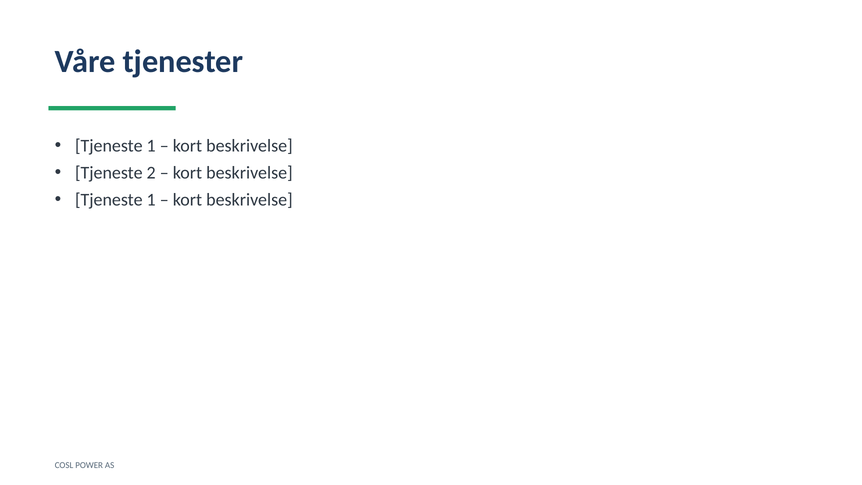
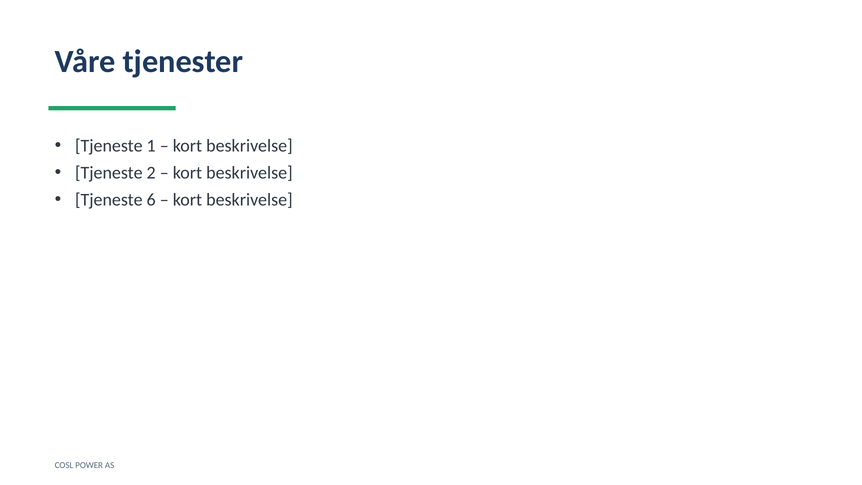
1: 1 -> 6 (151, 200)
